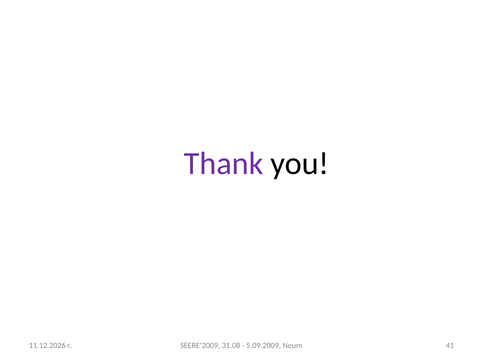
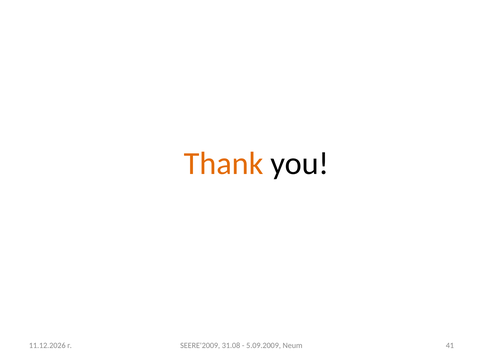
Thank colour: purple -> orange (224, 164)
